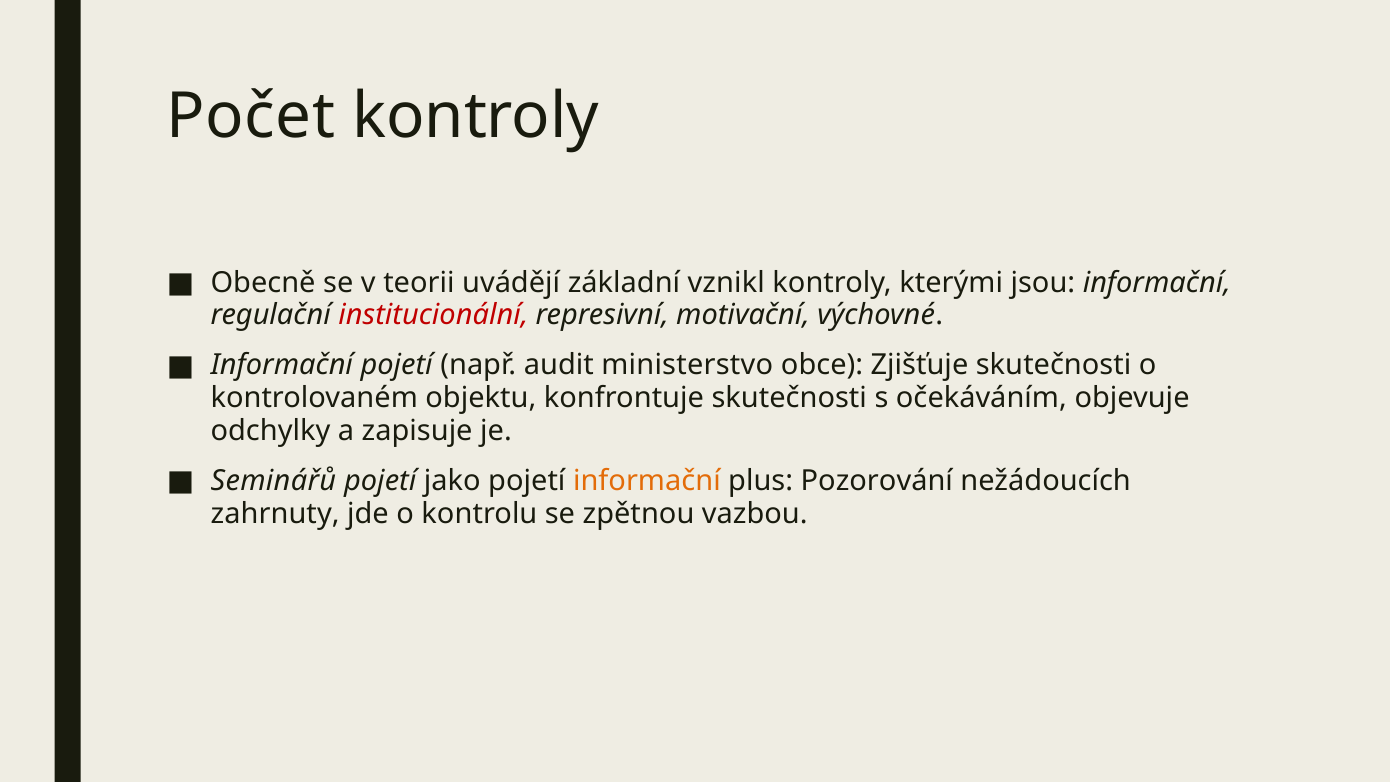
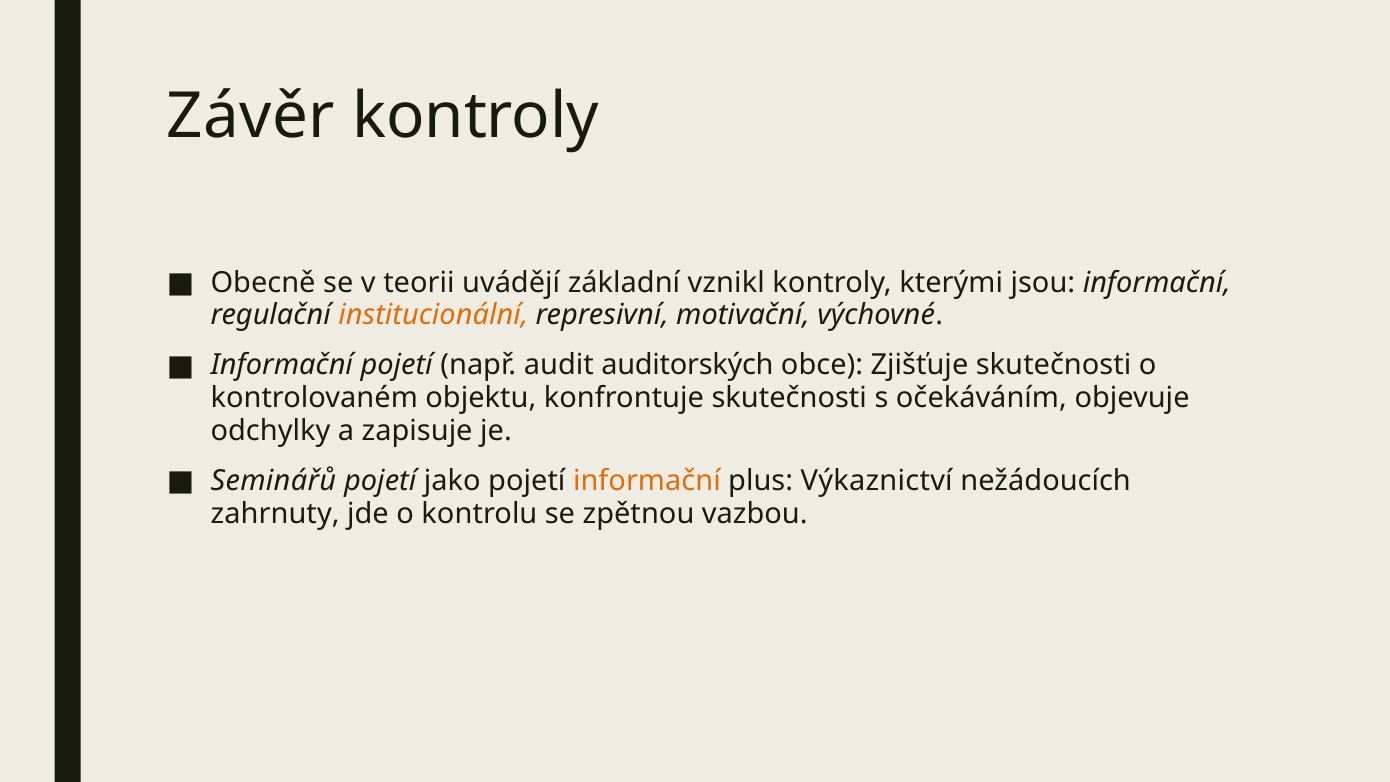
Počet: Počet -> Závěr (251, 117)
institucionální colour: red -> orange (433, 315)
ministerstvo: ministerstvo -> auditorských (687, 365)
Pozorování: Pozorování -> Výkaznictví (877, 481)
